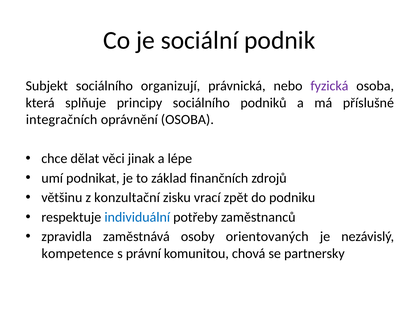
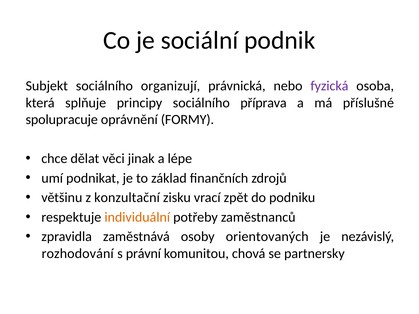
podniků: podniků -> příprava (264, 103)
integračních: integračních -> spolupracuje (62, 120)
oprávnění OSOBA: OSOBA -> FORMY (187, 120)
individuální colour: blue -> orange (137, 217)
kompetence: kompetence -> rozhodování (78, 254)
